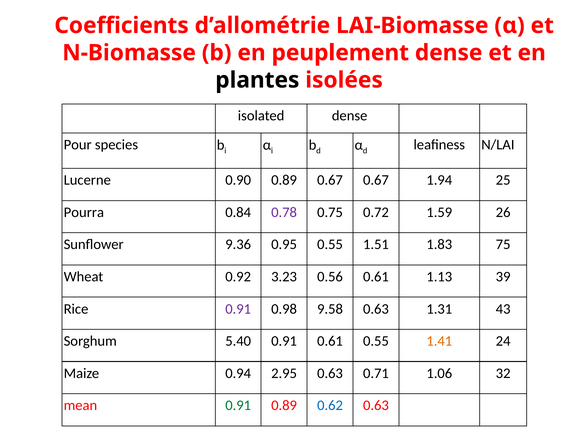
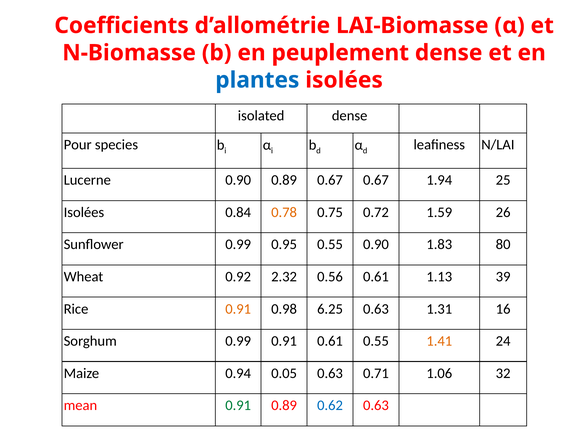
plantes colour: black -> blue (257, 80)
Pourra: Pourra -> Isolées (84, 212)
0.78 colour: purple -> orange (284, 212)
Sunflower 9.36: 9.36 -> 0.99 (238, 245)
0.55 1.51: 1.51 -> 0.90 (376, 245)
75: 75 -> 80 (503, 245)
3.23: 3.23 -> 2.32 (284, 277)
0.91 colour: purple -> orange (238, 309)
9.58: 9.58 -> 6.25 (330, 309)
43: 43 -> 16 (503, 309)
Sorghum 5.40: 5.40 -> 0.99 (238, 341)
2.95: 2.95 -> 0.05 (284, 373)
